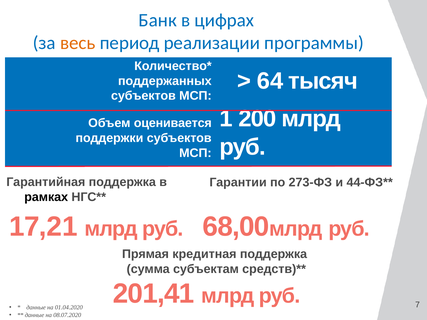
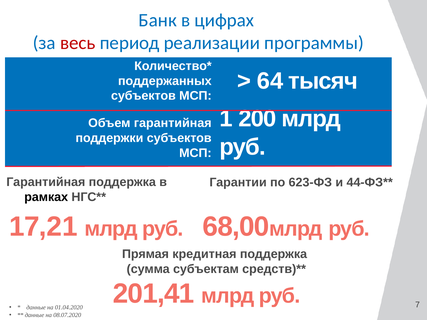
весь colour: orange -> red (78, 43)
Объем оценивается: оценивается -> гарантийная (173, 123)
273-ФЗ: 273-ФЗ -> 623-ФЗ (310, 182)
